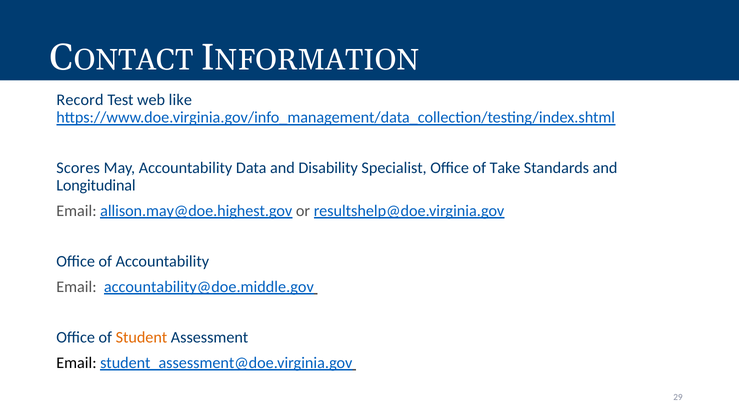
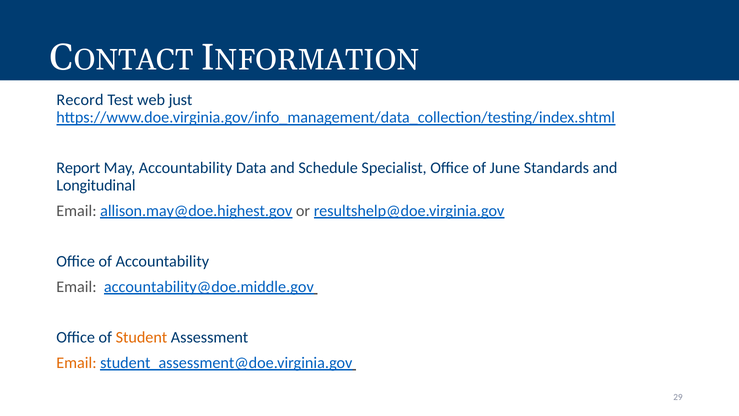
like: like -> just (180, 100)
Scores: Scores -> Report (78, 168)
Disability: Disability -> Schedule (328, 168)
Take: Take -> June (505, 168)
Email colour: black -> orange (76, 362)
